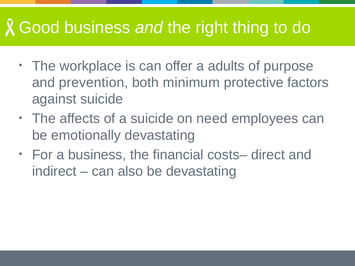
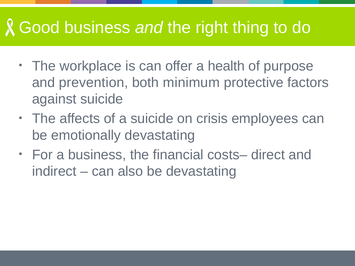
adults: adults -> health (226, 66)
need: need -> crisis (212, 119)
